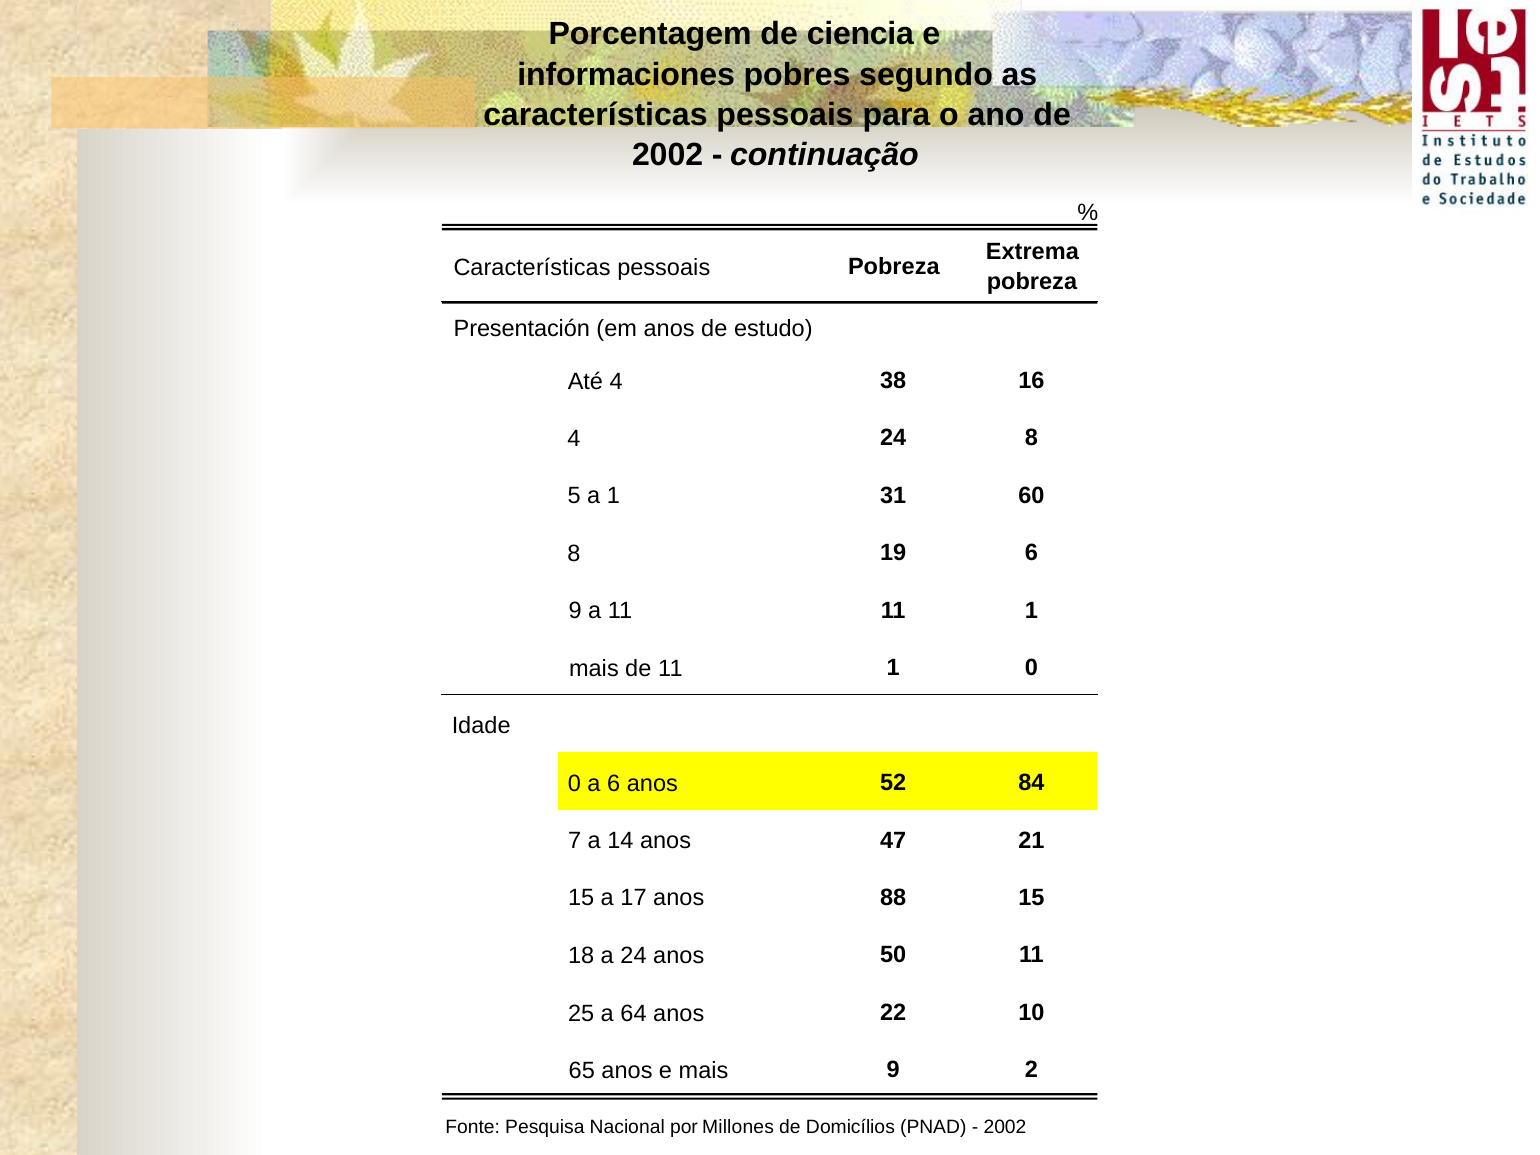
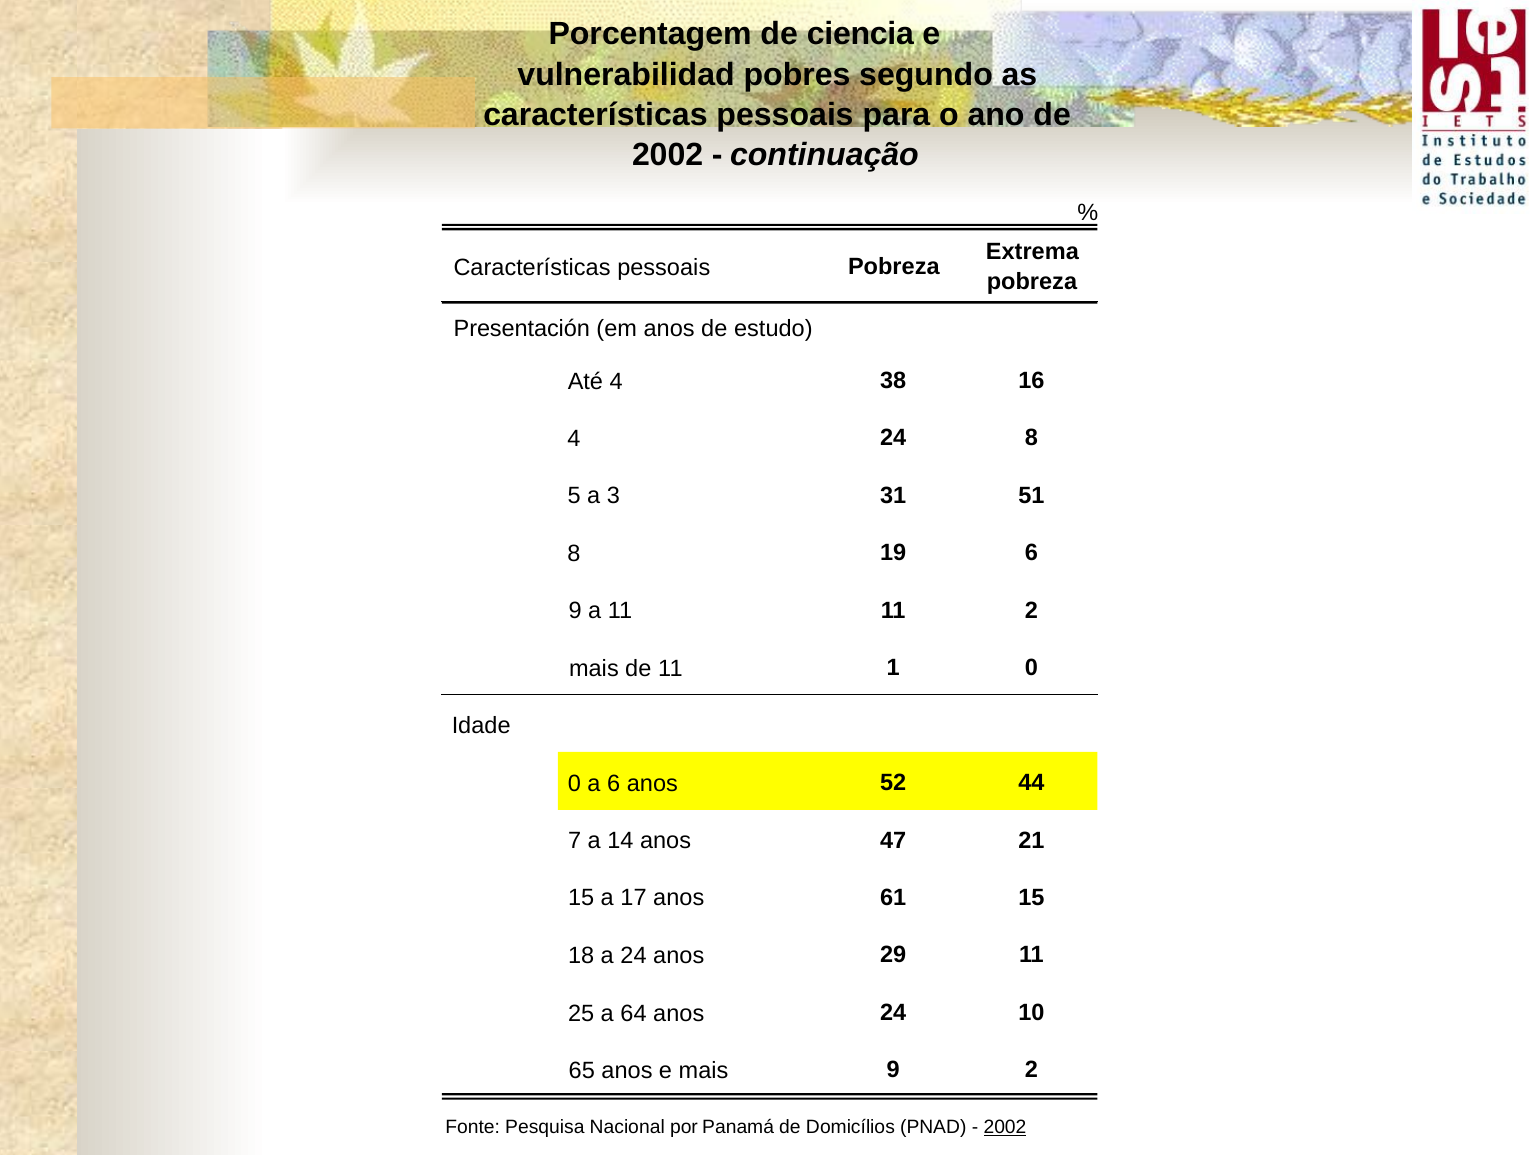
informaciones: informaciones -> vulnerabilidad (626, 74)
a 1: 1 -> 3 (613, 496)
60: 60 -> 51 (1031, 496)
11 11 1: 1 -> 2 (1031, 611)
84: 84 -> 44 (1031, 783)
88: 88 -> 61 (893, 898)
50: 50 -> 29 (893, 955)
anos 22: 22 -> 24 (893, 1013)
Millones: Millones -> Panamá (738, 1127)
2002 underline: none -> present (1005, 1127)
